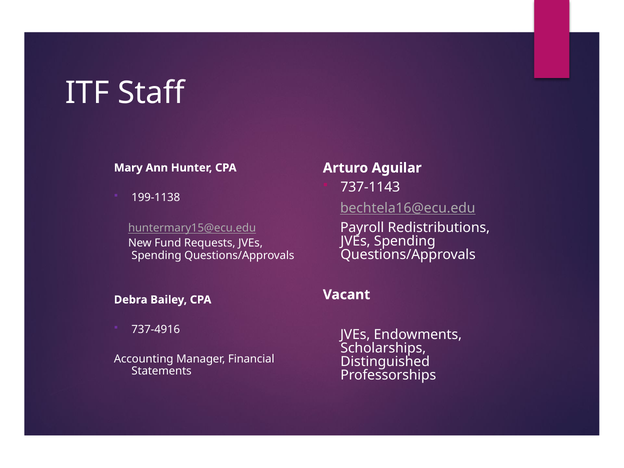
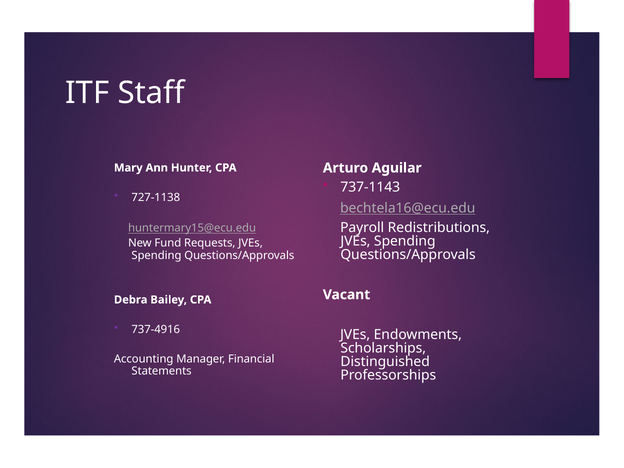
199-1138: 199-1138 -> 727-1138 (156, 197)
